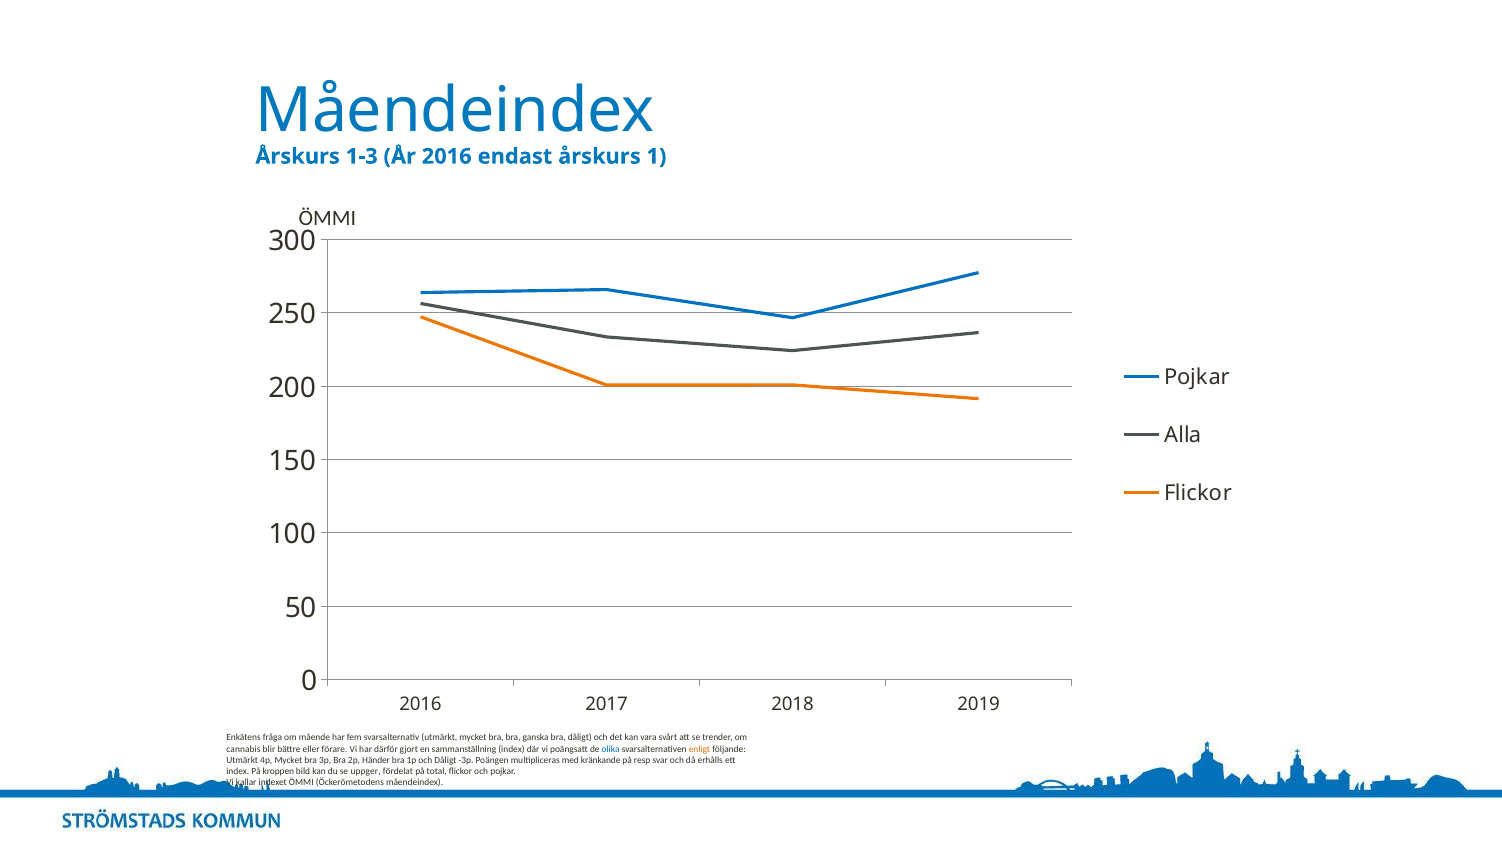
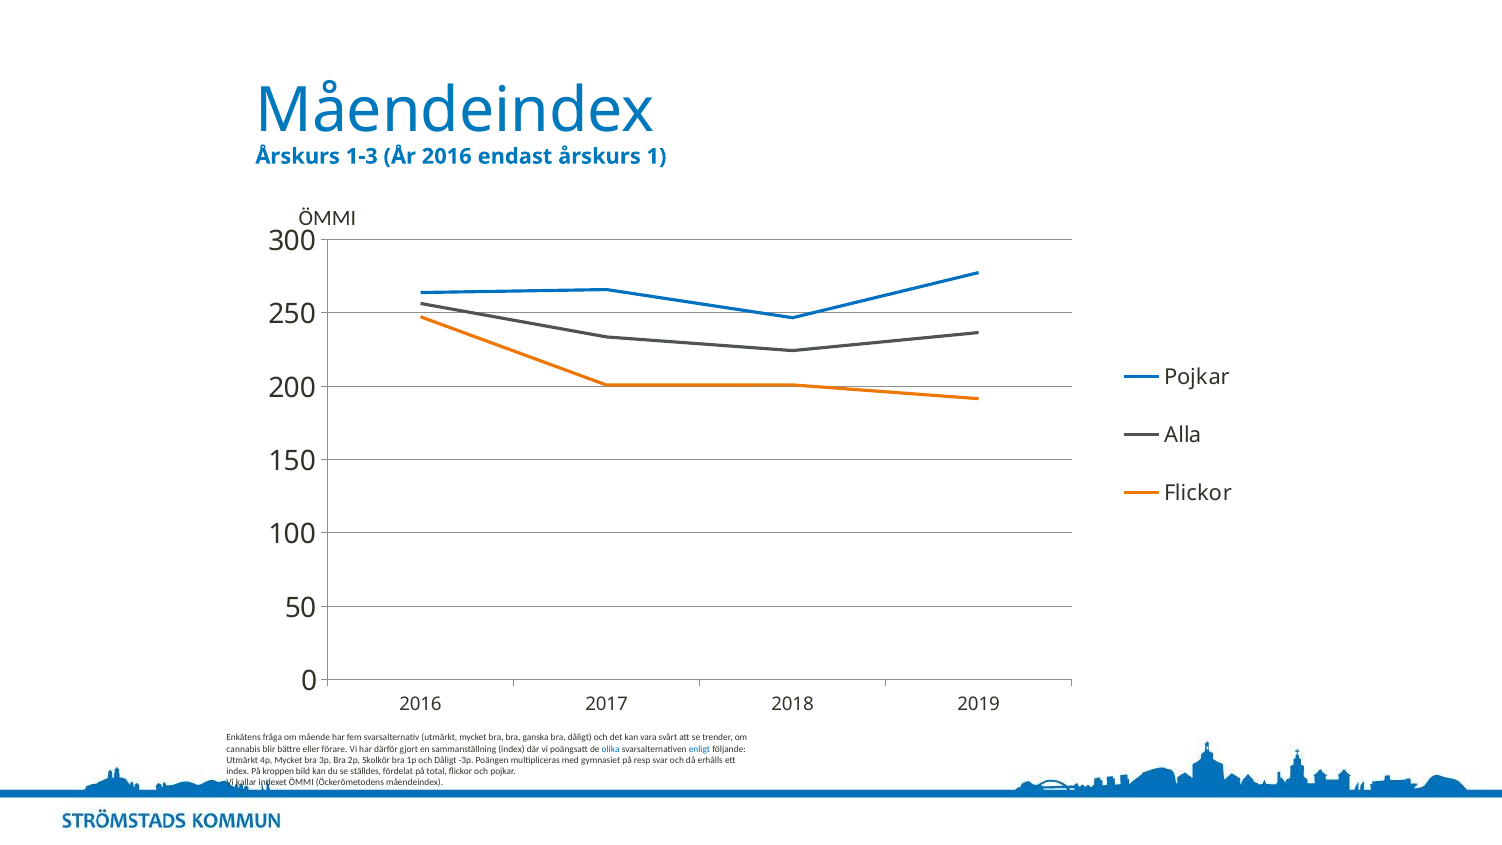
enligt colour: orange -> blue (699, 749)
Händer: Händer -> Skolkör (376, 760)
kränkande: kränkande -> gymnasiet (601, 760)
uppger: uppger -> ställdes (366, 771)
